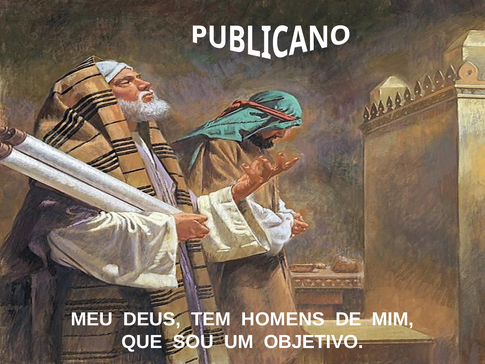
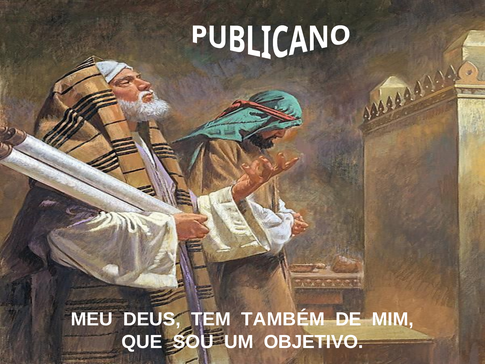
HOMENS: HOMENS -> TAMBÉM (283, 319)
